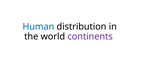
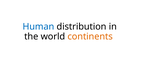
continents colour: purple -> orange (90, 36)
